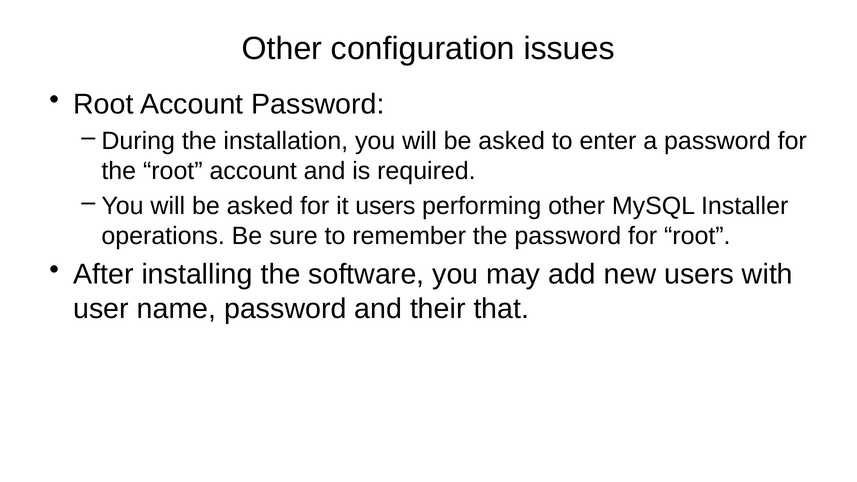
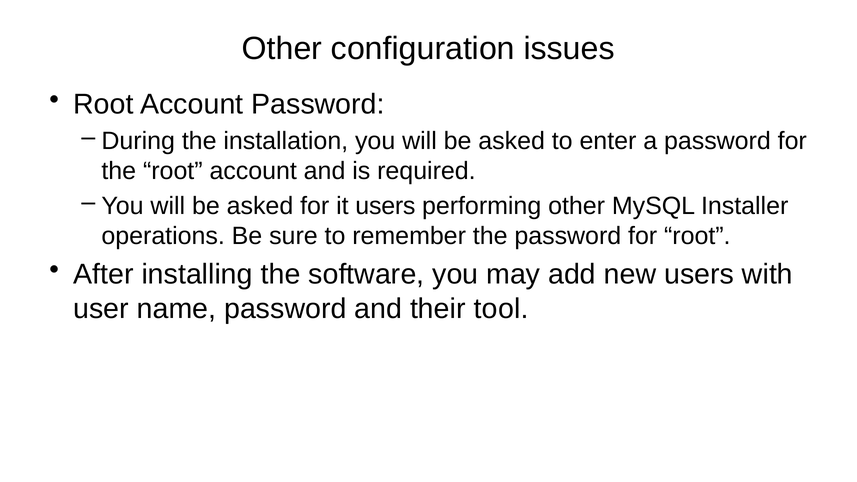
that: that -> tool (501, 309)
